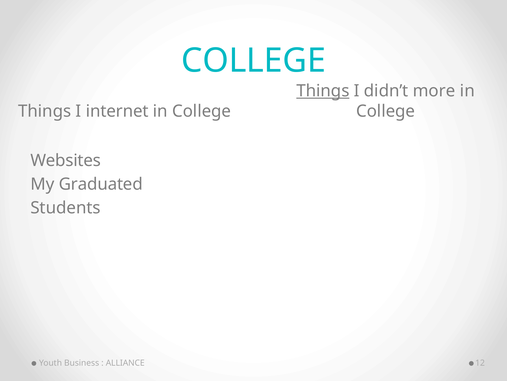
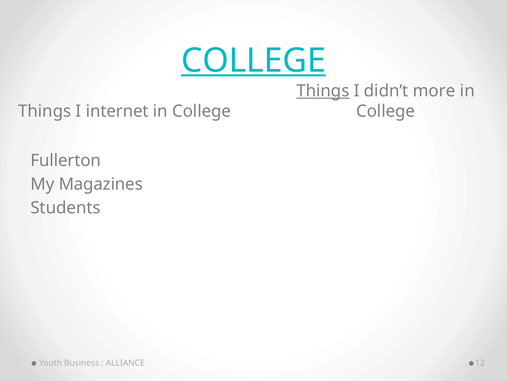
COLLEGE underline: none -> present (254, 61)
Websites: Websites -> Fullerton (66, 160)
Graduated: Graduated -> Magazines (101, 184)
